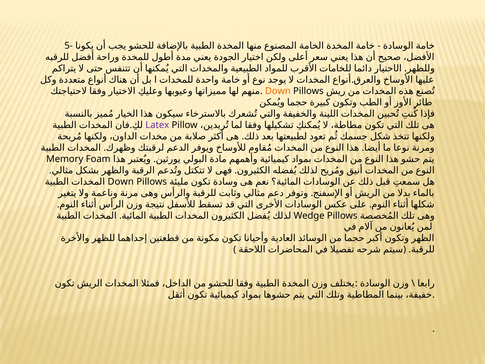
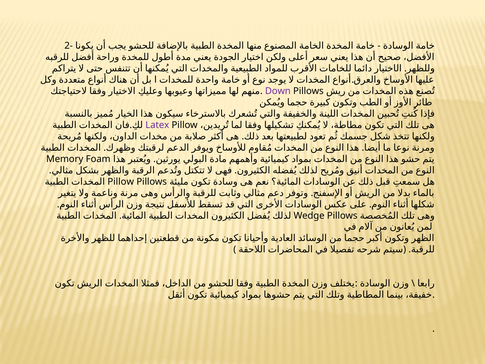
5-: 5- -> 2- (69, 46)
Down colour: orange -> purple (278, 91)
Down: Down -> Pillow (121, 181)
